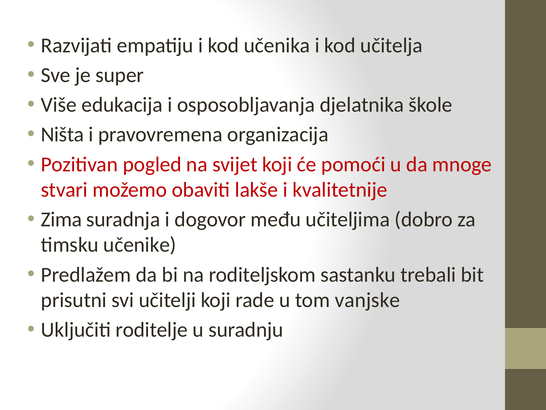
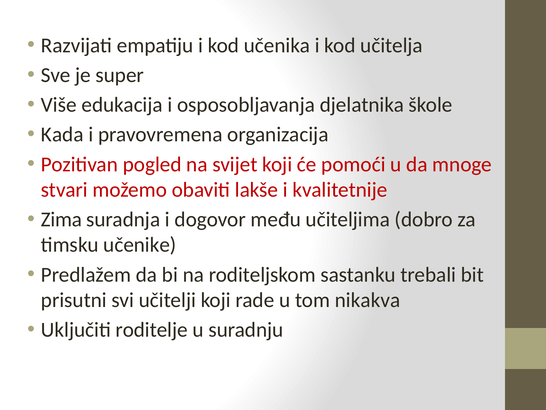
Ništa: Ništa -> Kada (62, 134)
vanjske: vanjske -> nikakva (368, 300)
